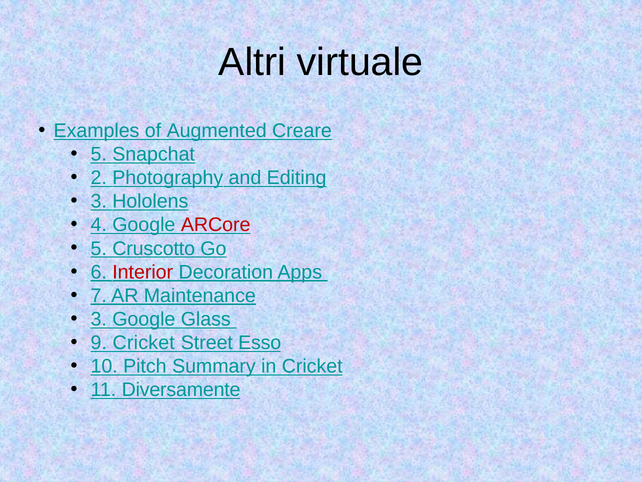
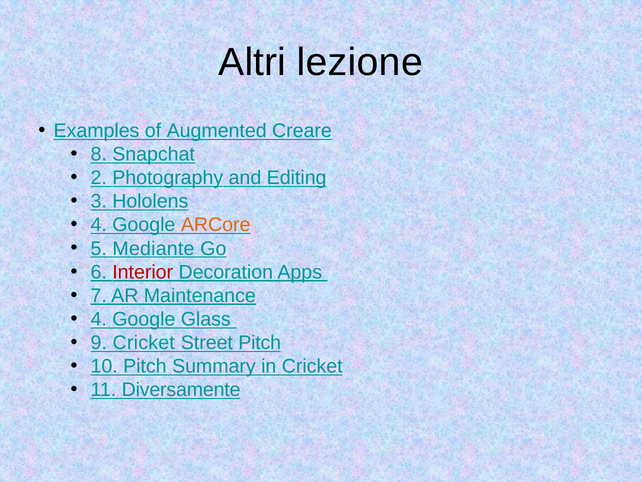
virtuale: virtuale -> lezione (360, 62)
5: 5 -> 8 (99, 154)
ARCore colour: red -> orange (216, 225)
Cruscotto: Cruscotto -> Mediante (153, 248)
3: 3 -> 4 (99, 319)
Street Esso: Esso -> Pitch (260, 342)
